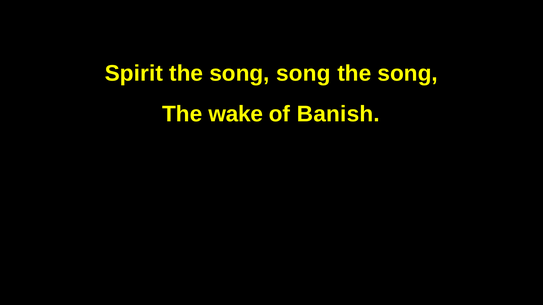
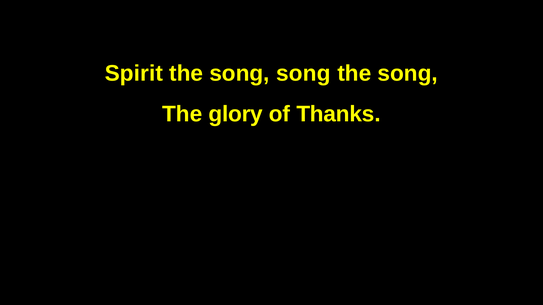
wake: wake -> glory (236, 114)
Banish: Banish -> Thanks (339, 114)
